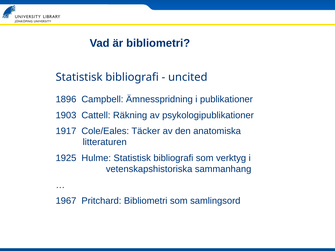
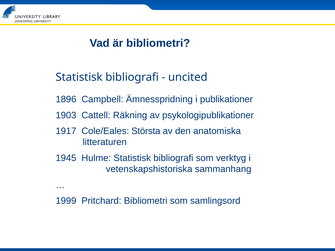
Täcker: Täcker -> Största (146, 131)
1925: 1925 -> 1945 (66, 158)
1967: 1967 -> 1999 (66, 201)
